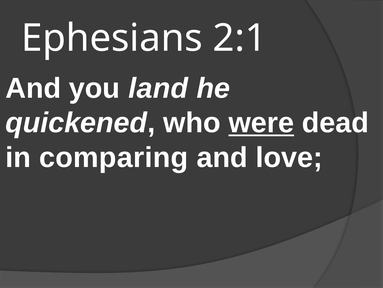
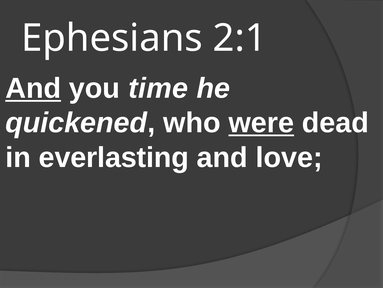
And underline: none -> present (33, 88)
land: land -> time (158, 88)
comparing: comparing -> everlasting (114, 157)
